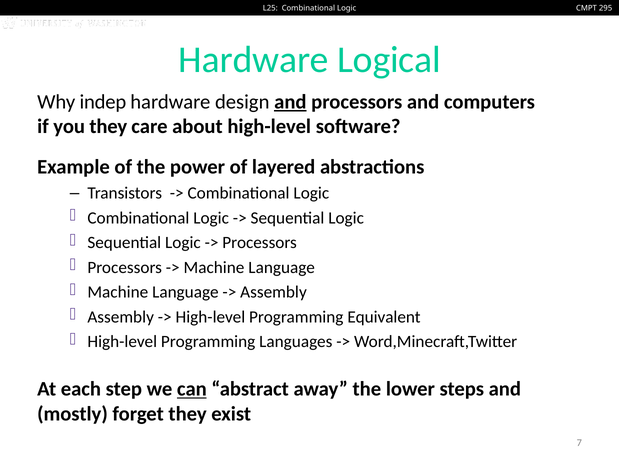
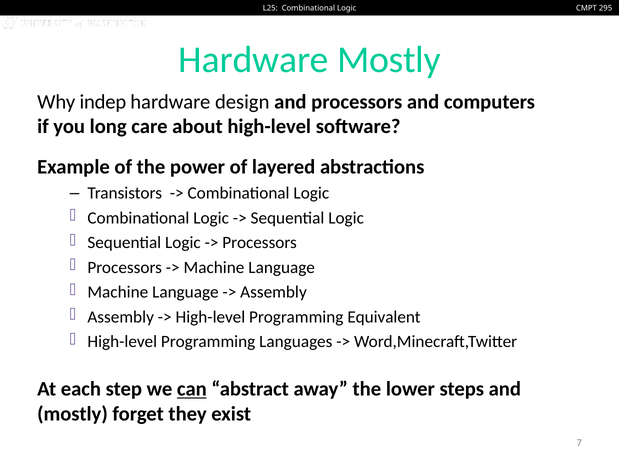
Hardware Logical: Logical -> Mostly (389, 60)
and underline: present -> none (290, 102)
you they: they -> long (108, 127)
